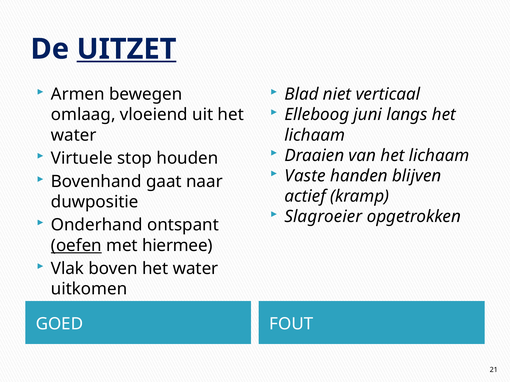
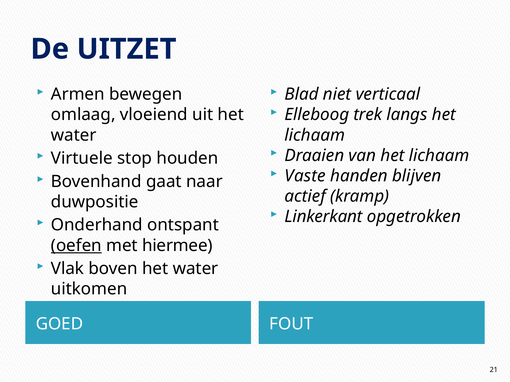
UITZET underline: present -> none (127, 49)
juni: juni -> trek (368, 115)
Slagroeier: Slagroeier -> Linkerkant (324, 217)
